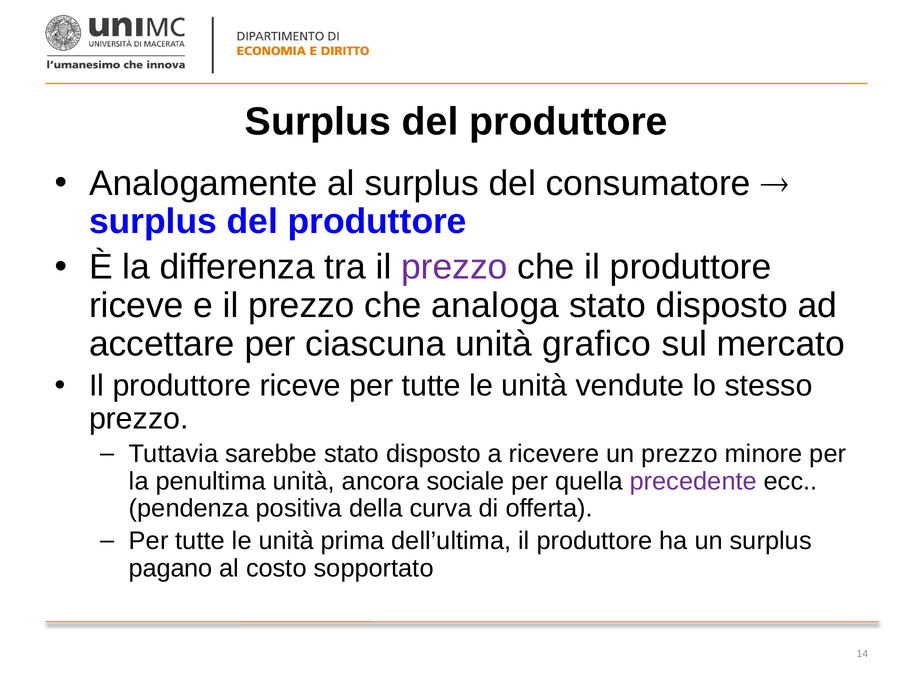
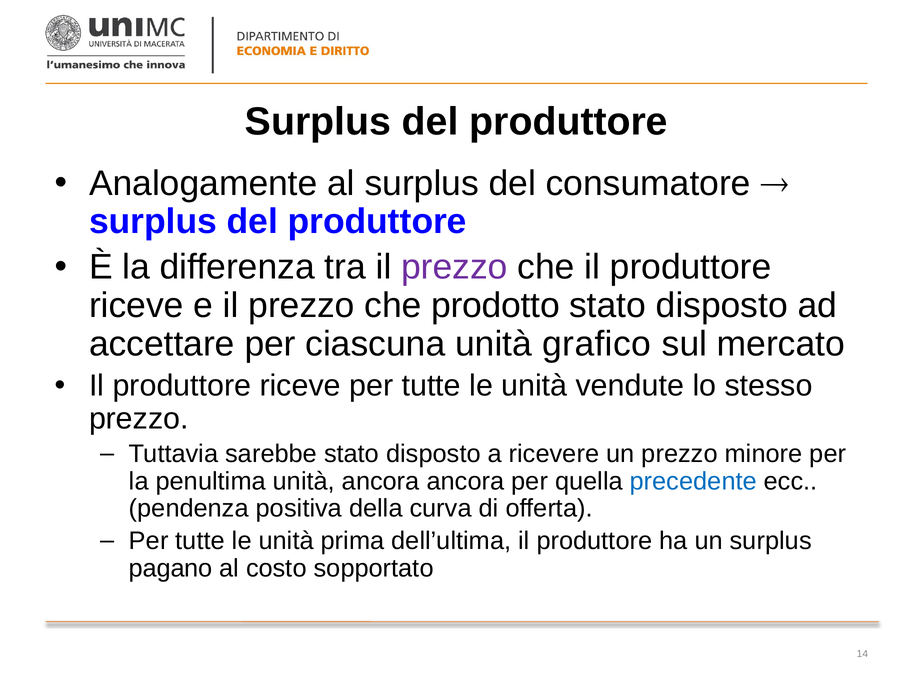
analoga: analoga -> prodotto (496, 305)
ancora sociale: sociale -> ancora (465, 481)
precedente colour: purple -> blue (693, 481)
